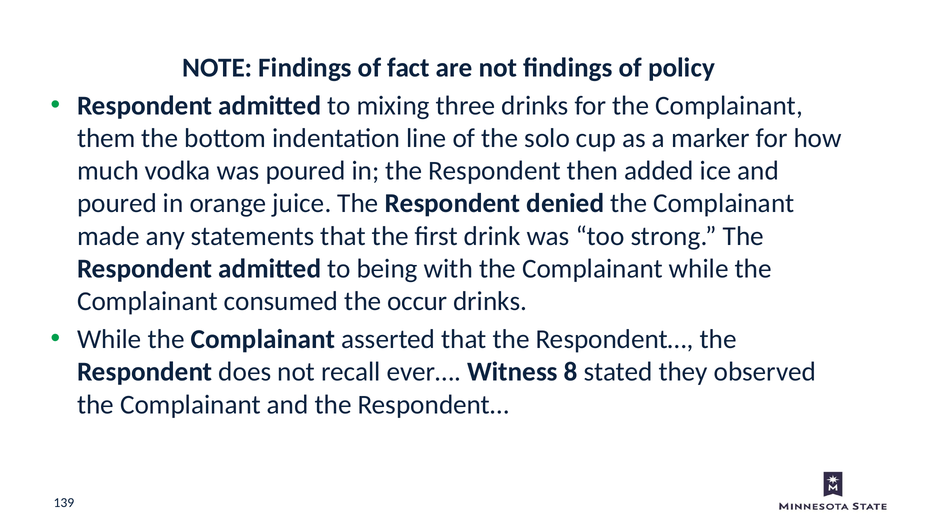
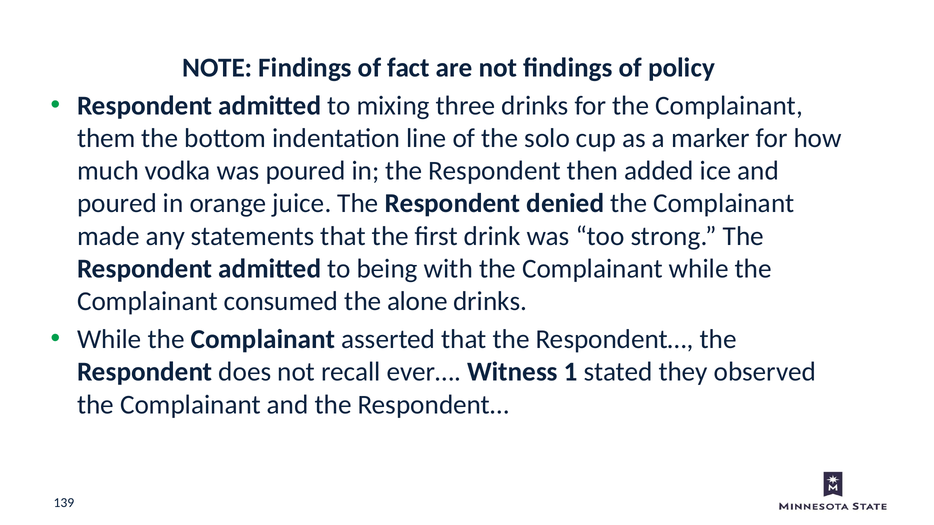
occur: occur -> alone (417, 302)
8: 8 -> 1 (571, 372)
